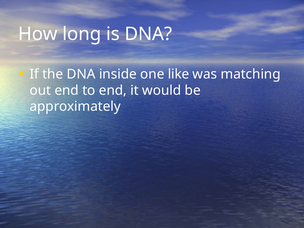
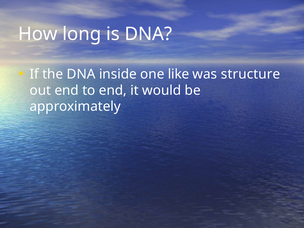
matching: matching -> structure (251, 74)
